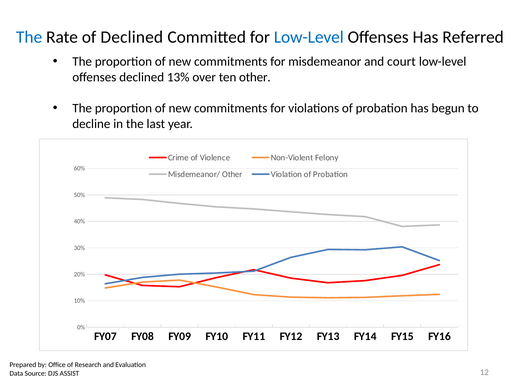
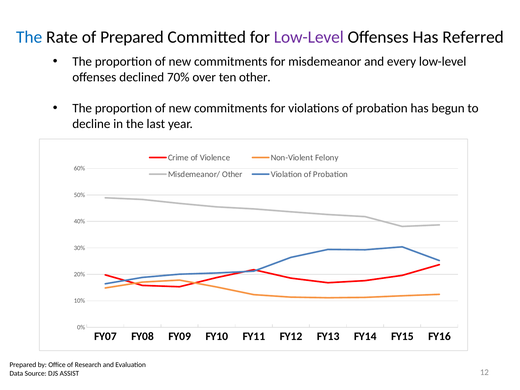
of Declined: Declined -> Prepared (132, 37)
Low-Level colour: blue -> purple (309, 37)
court: court -> every (402, 62)
13%: 13% -> 70% (178, 77)
